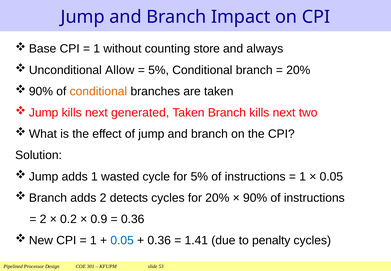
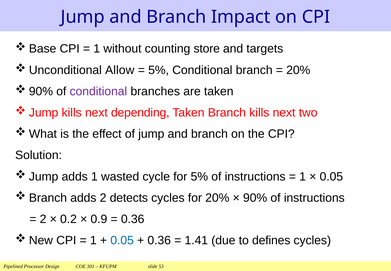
always: always -> targets (265, 49)
conditional colour: orange -> purple (98, 91)
generated: generated -> depending (140, 113)
penalty: penalty -> defines (271, 240)
